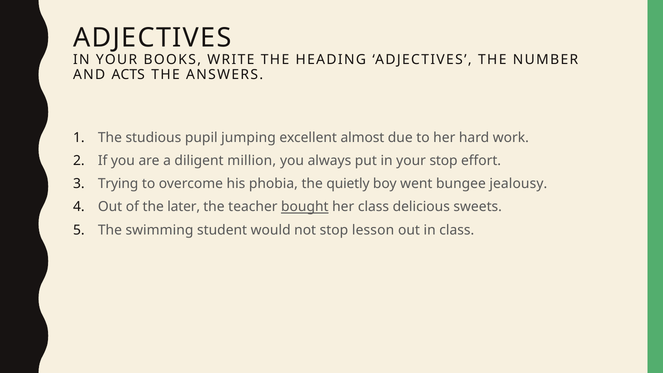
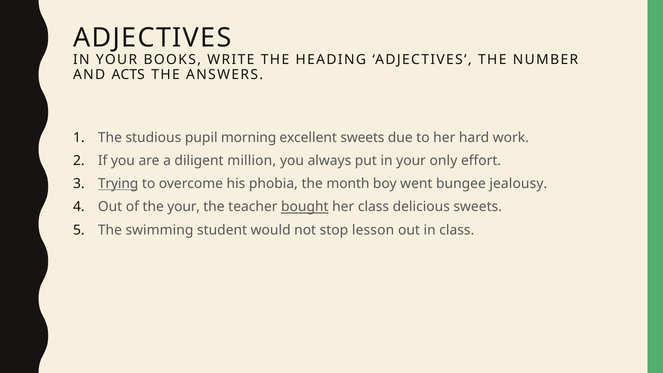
jumping: jumping -> morning (249, 138)
excellent almost: almost -> sweets (362, 138)
your stop: stop -> only (443, 161)
Trying underline: none -> present (118, 184)
quietly: quietly -> month (348, 184)
the later: later -> your (184, 207)
